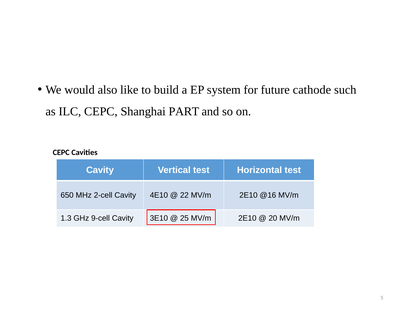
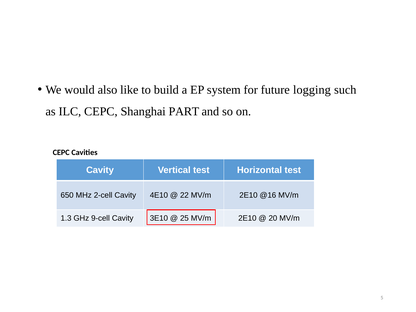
cathode: cathode -> logging (312, 90)
